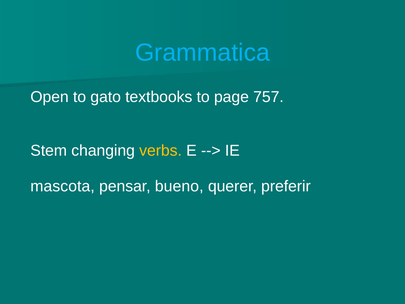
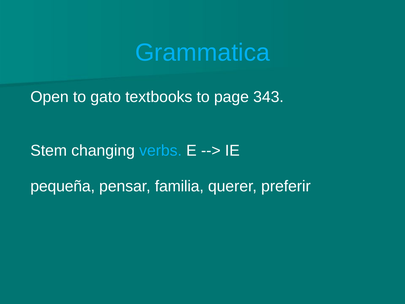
757: 757 -> 343 (268, 97)
verbs colour: yellow -> light blue (161, 151)
mascota: mascota -> pequeña (63, 186)
bueno: bueno -> familia (179, 186)
